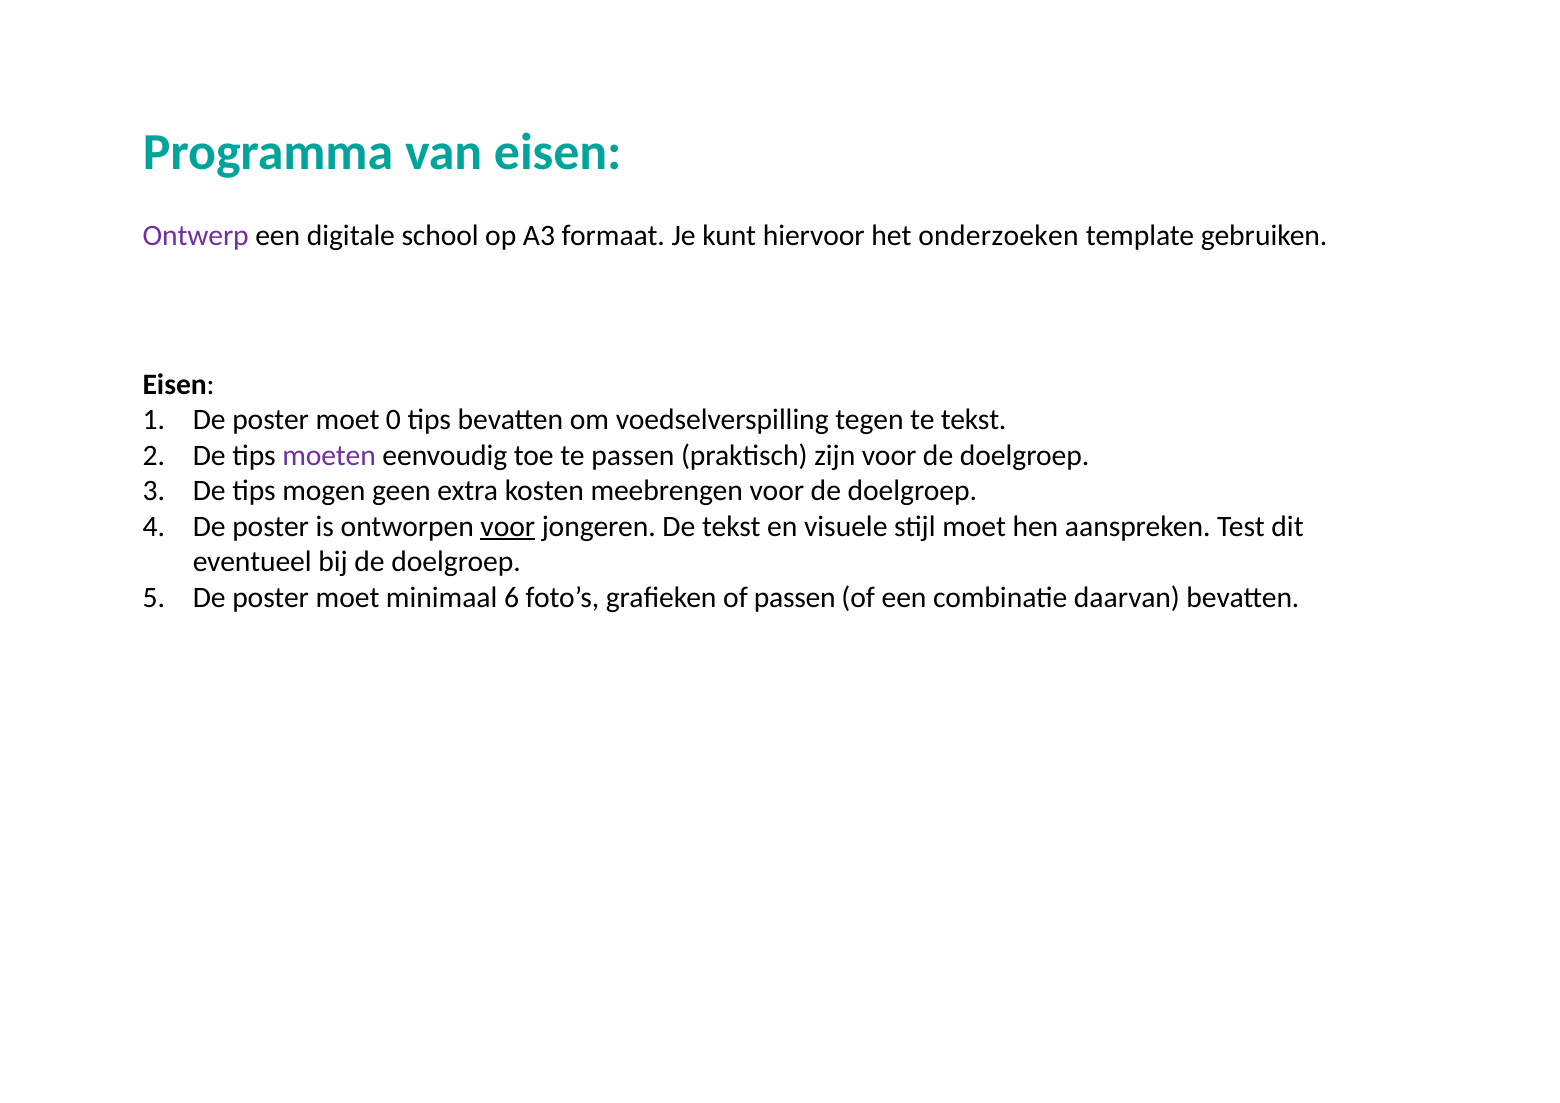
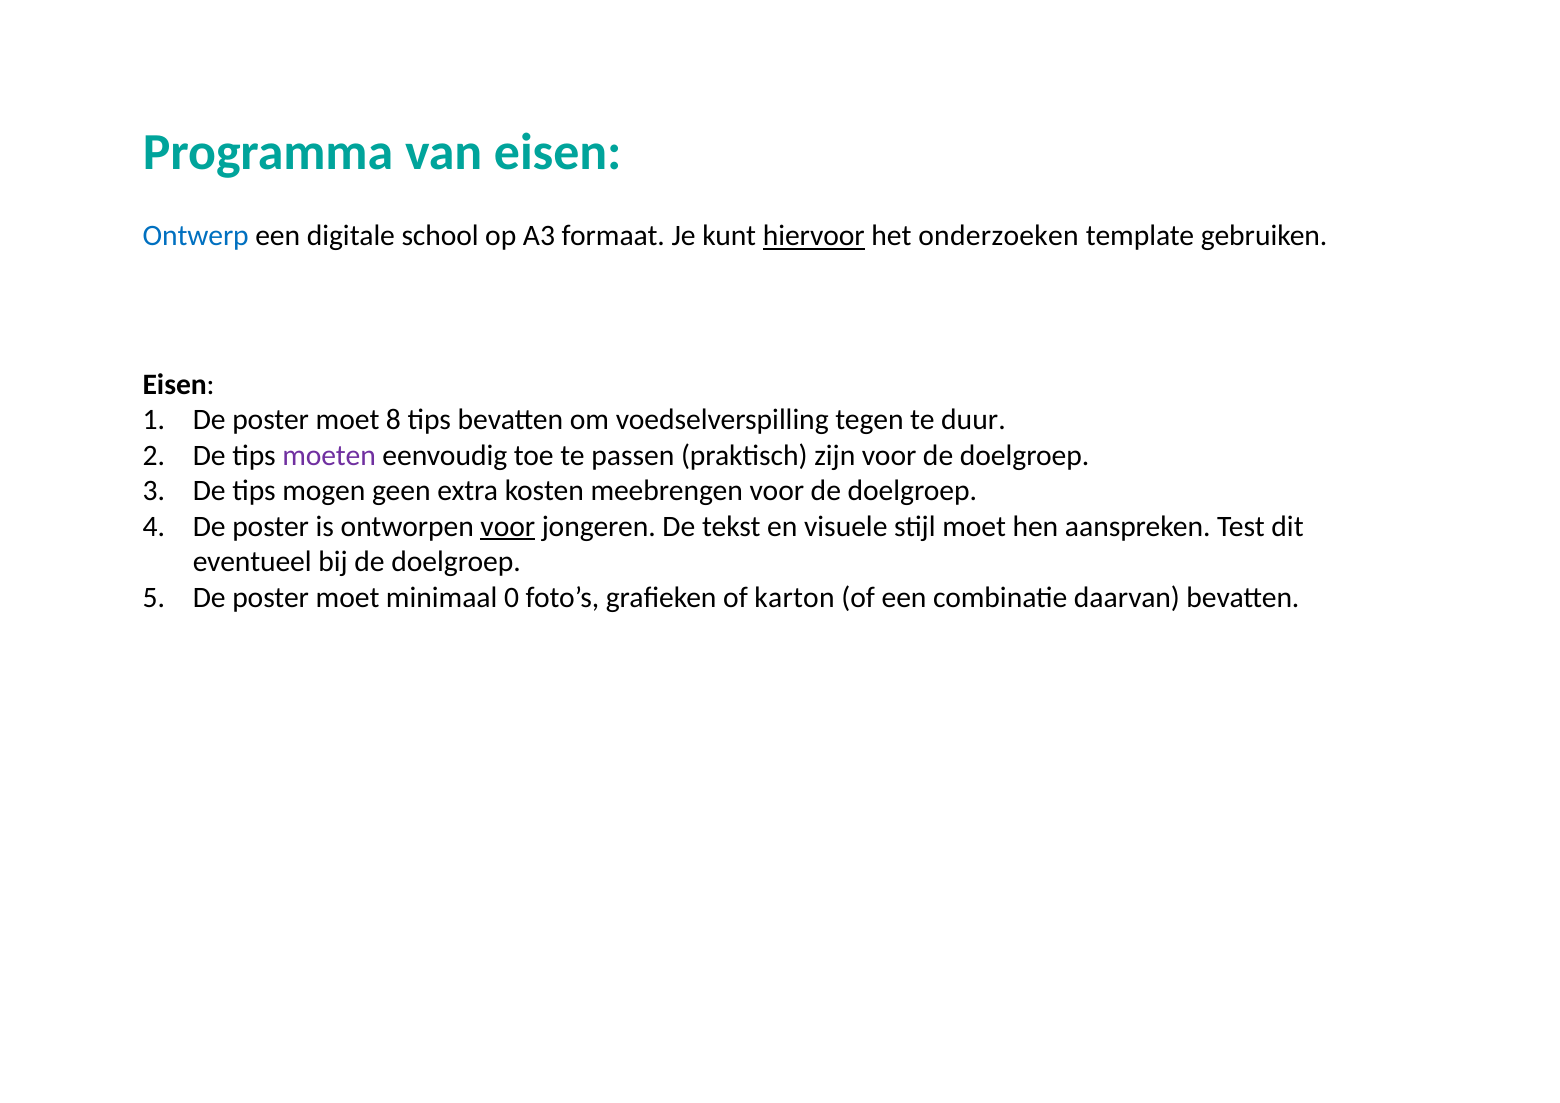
Ontwerp colour: purple -> blue (196, 236)
hiervoor underline: none -> present (814, 236)
0: 0 -> 8 (393, 420)
te tekst: tekst -> duur (973, 420)
6: 6 -> 0 (512, 598)
of passen: passen -> karton (795, 598)
